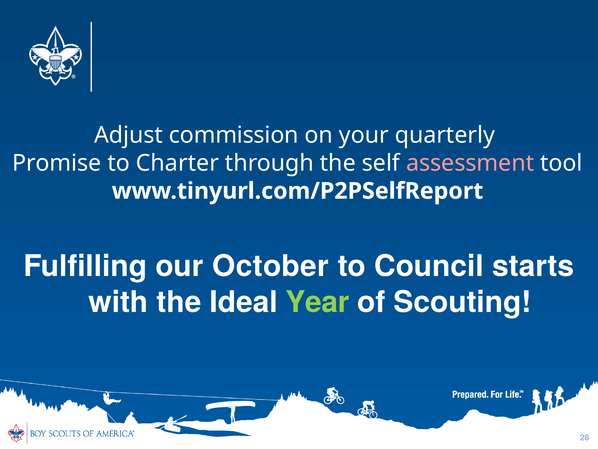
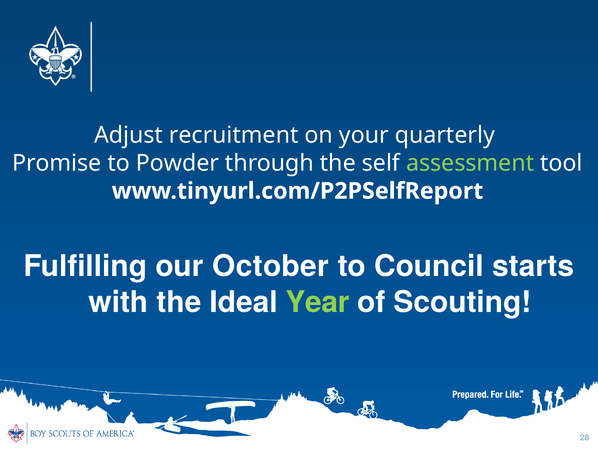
commission: commission -> recruitment (234, 135)
Charter: Charter -> Powder (177, 163)
assessment colour: pink -> light green (470, 163)
